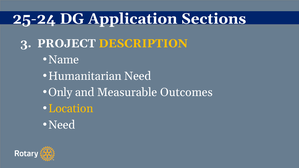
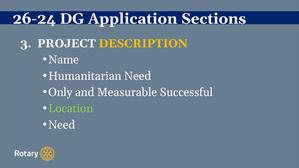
25-24: 25-24 -> 26-24 (34, 19)
Outcomes: Outcomes -> Successful (187, 92)
Location colour: yellow -> light green (71, 109)
